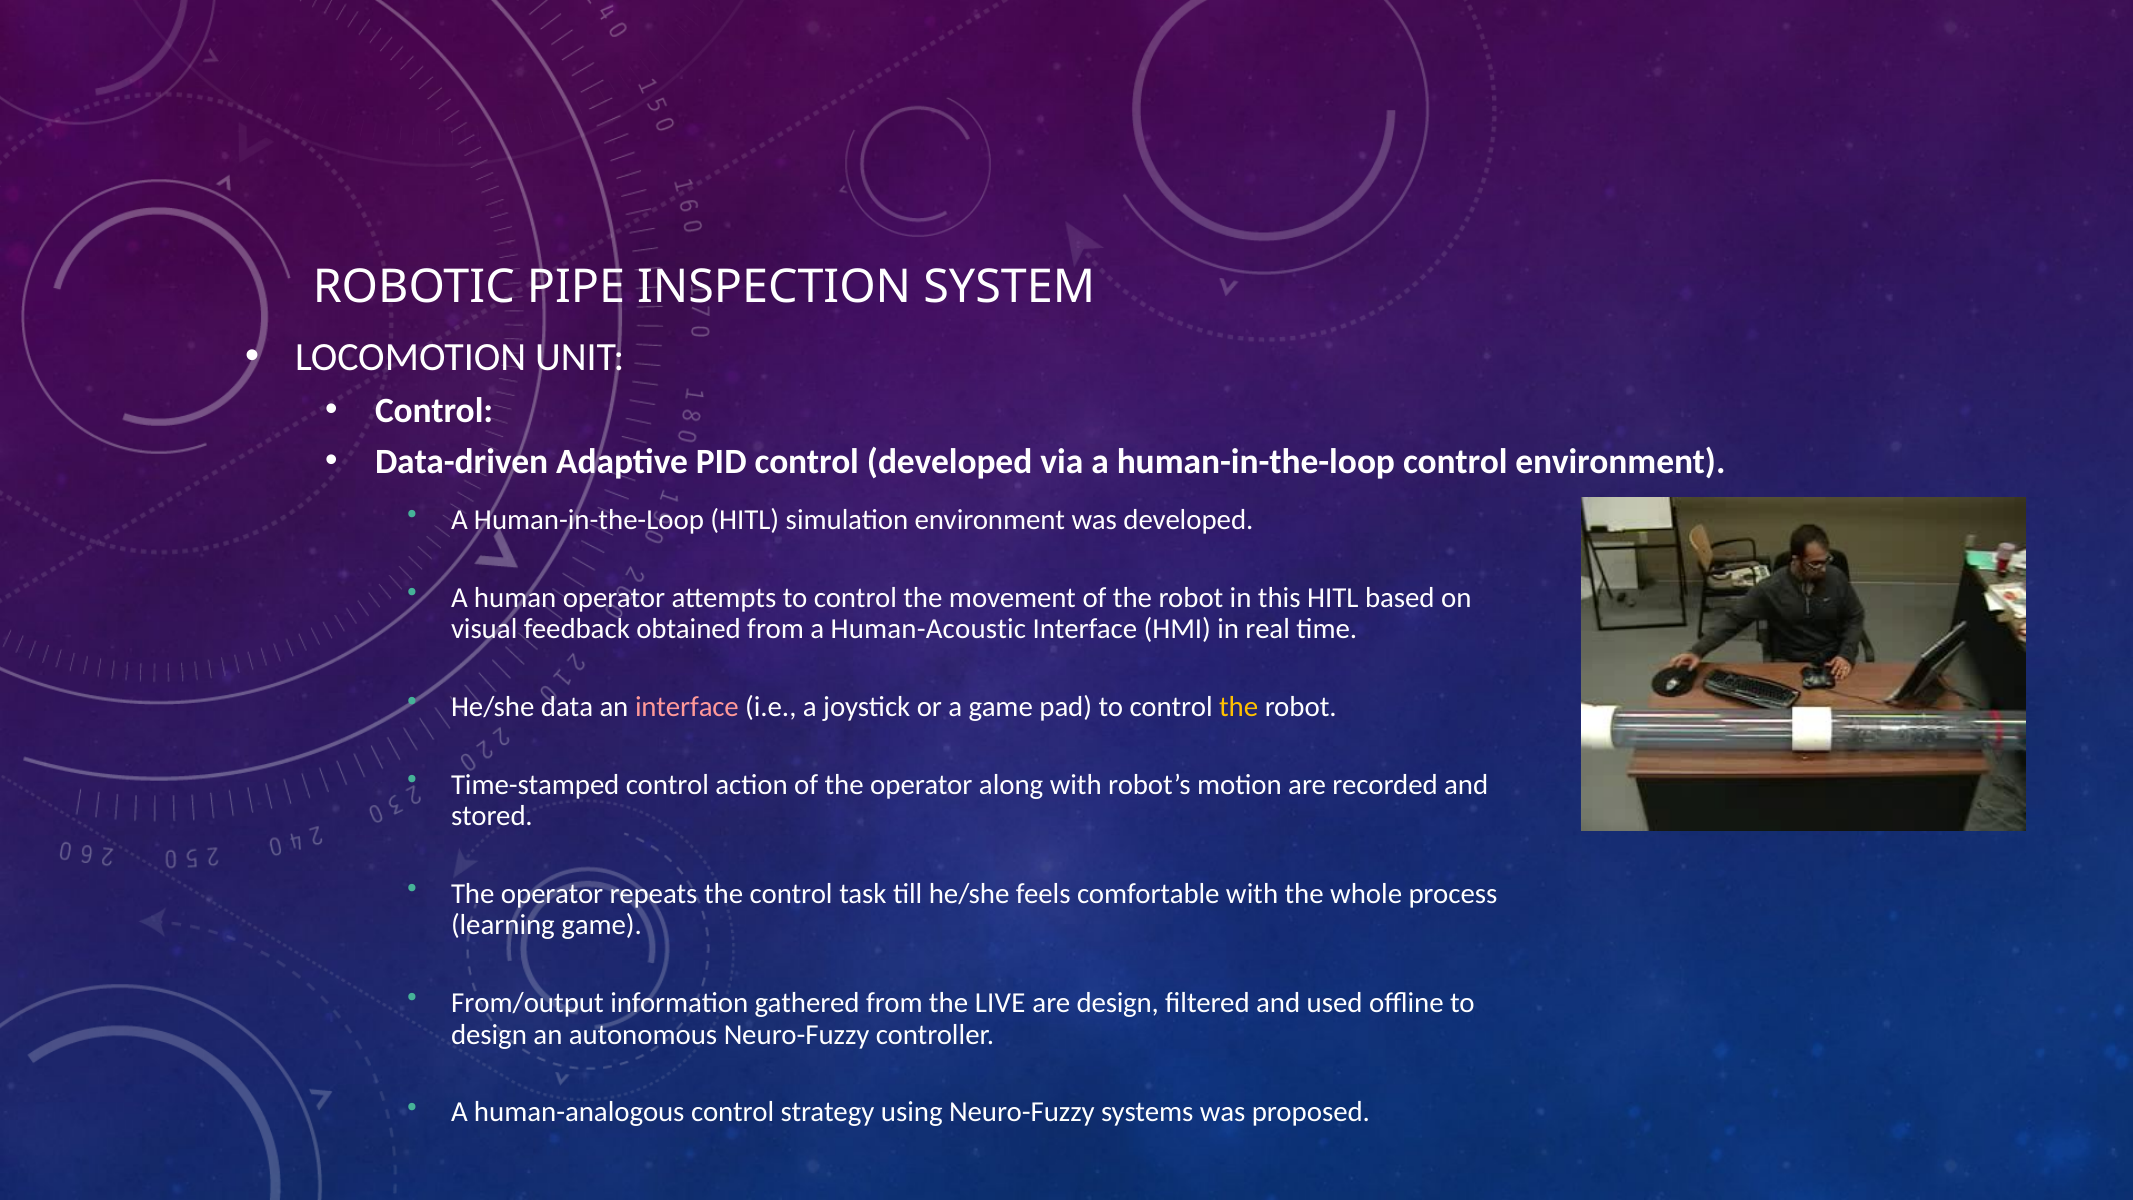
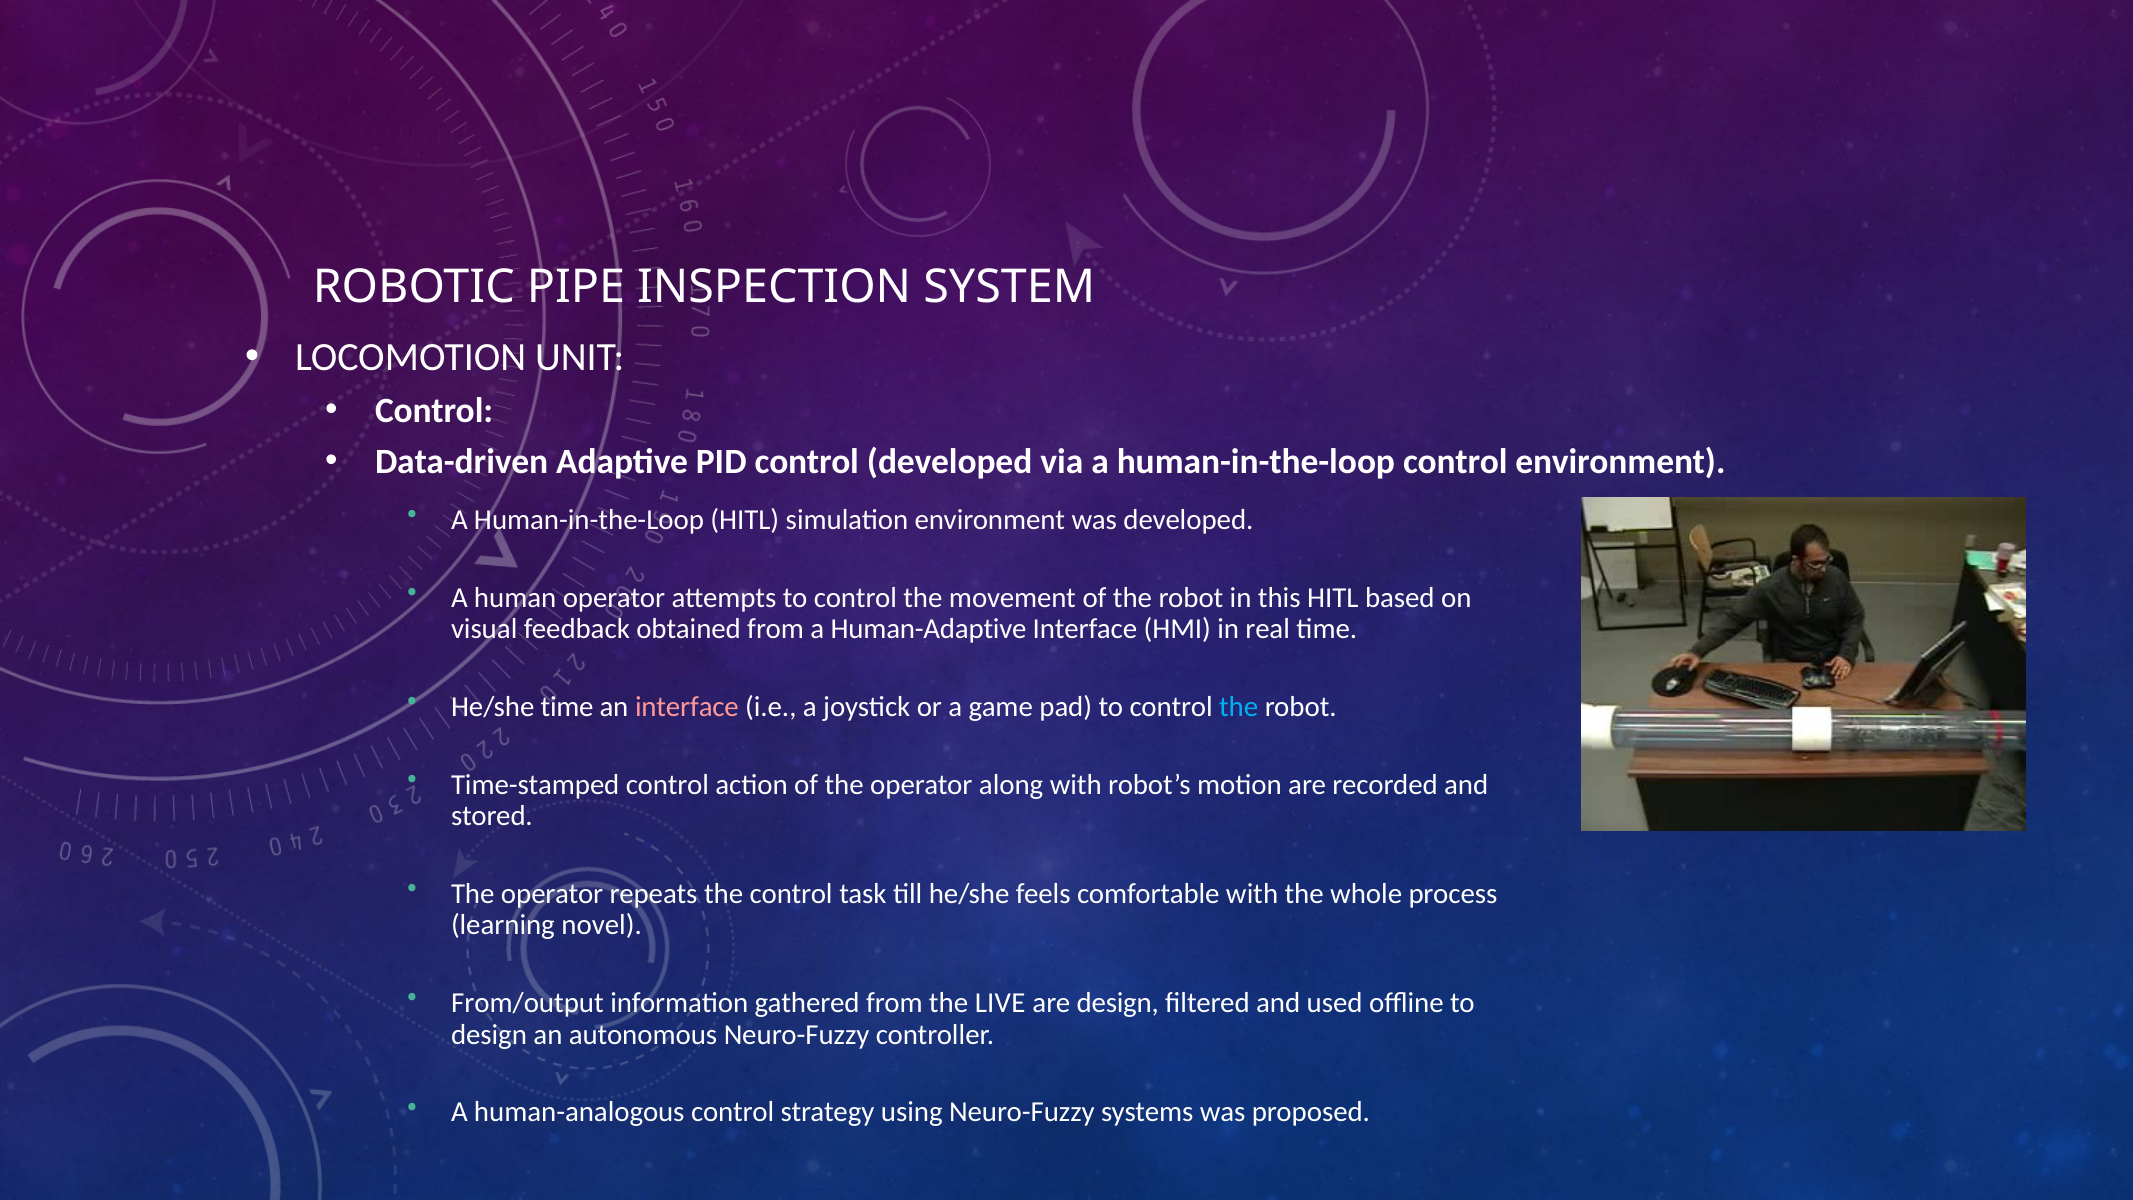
Human-Acoustic: Human-Acoustic -> Human-Adaptive (929, 629)
He/she data: data -> time (567, 707)
the colour: yellow -> light blue (1239, 707)
learning game: game -> novel (602, 925)
